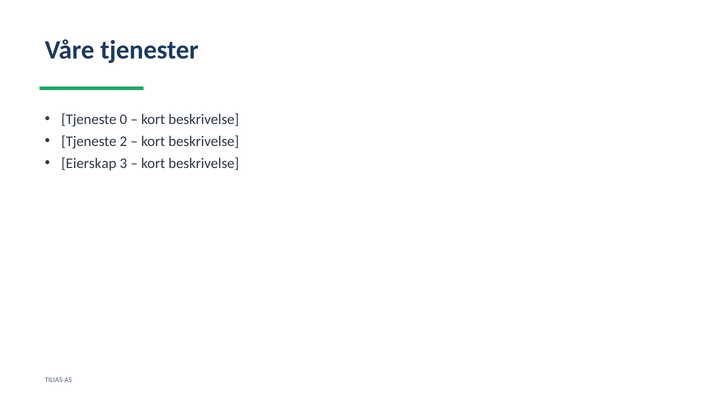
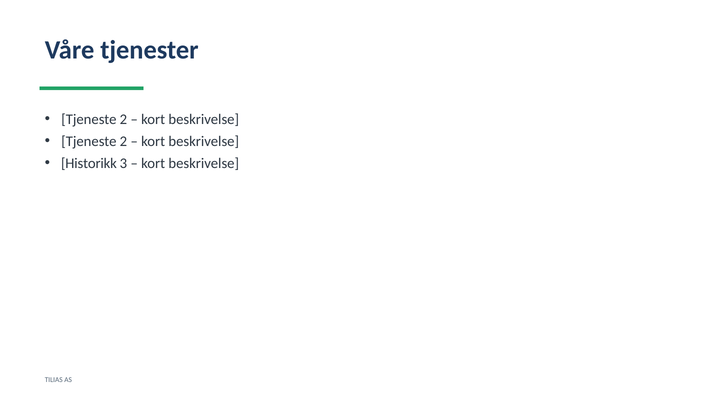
0: 0 -> 2 (123, 119)
Eierskap: Eierskap -> Historikk (89, 163)
